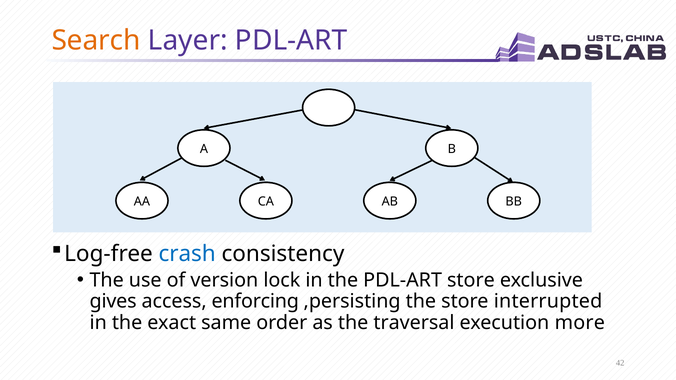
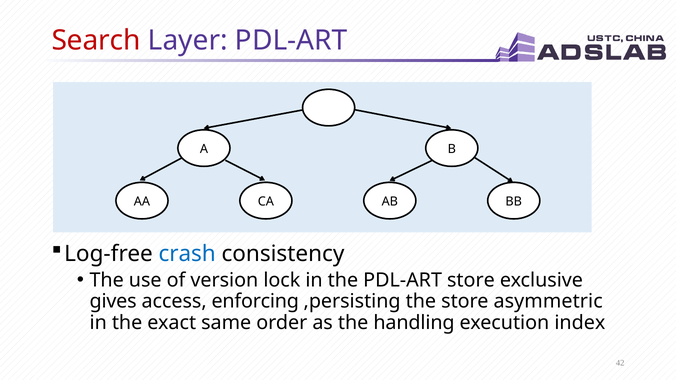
Search colour: orange -> red (96, 40)
interrupted: interrupted -> asymmetric (548, 302)
traversal: traversal -> handling (414, 323)
more: more -> index (580, 323)
